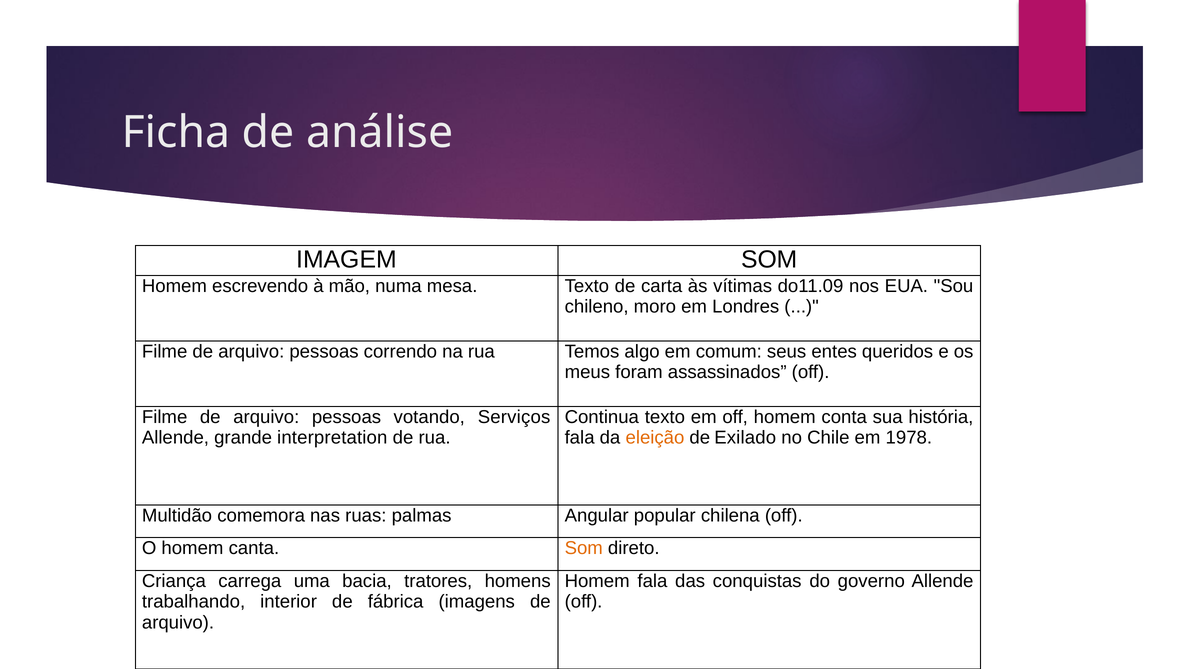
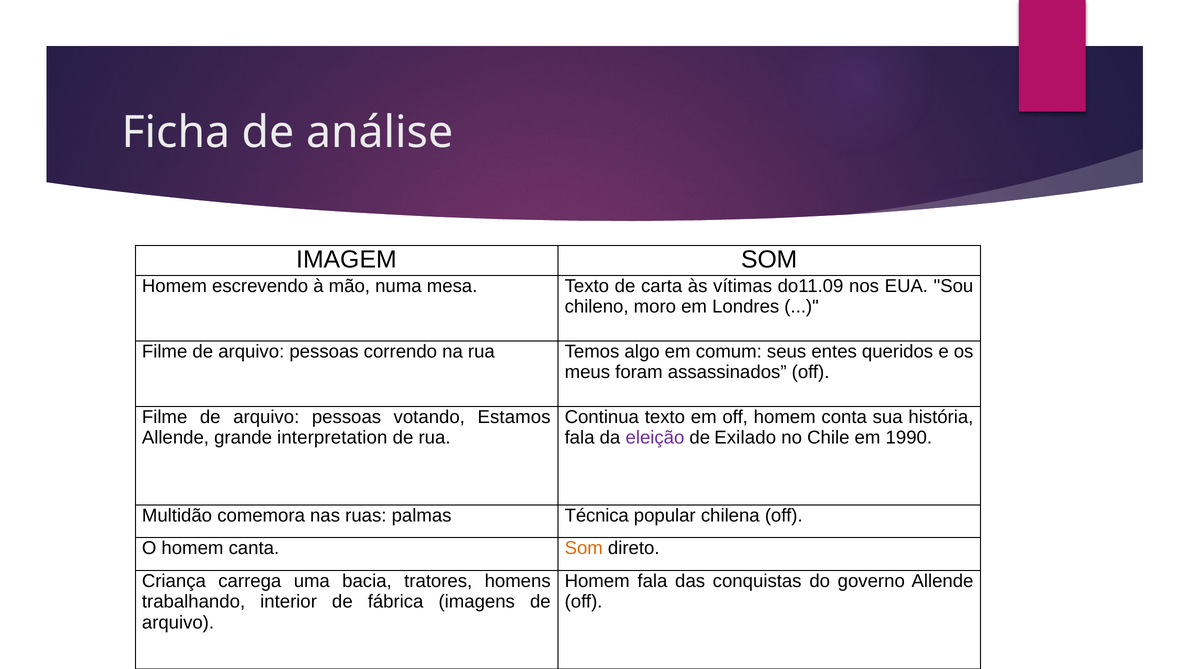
Serviços: Serviços -> Estamos (514, 417)
eleição colour: orange -> purple (655, 438)
1978: 1978 -> 1990 (909, 438)
Angular: Angular -> Técnica (597, 516)
